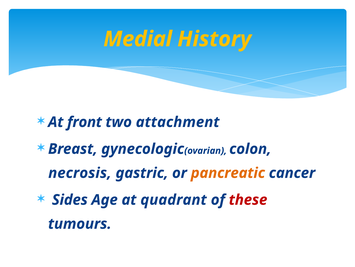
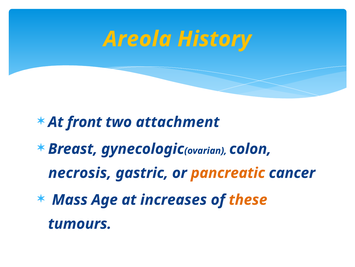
Medial: Medial -> Areola (137, 39)
Sides: Sides -> Mass (70, 199)
quadrant: quadrant -> increases (174, 199)
these colour: red -> orange (248, 199)
